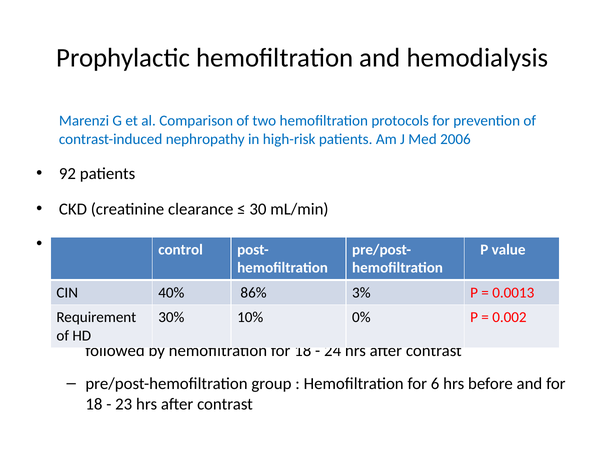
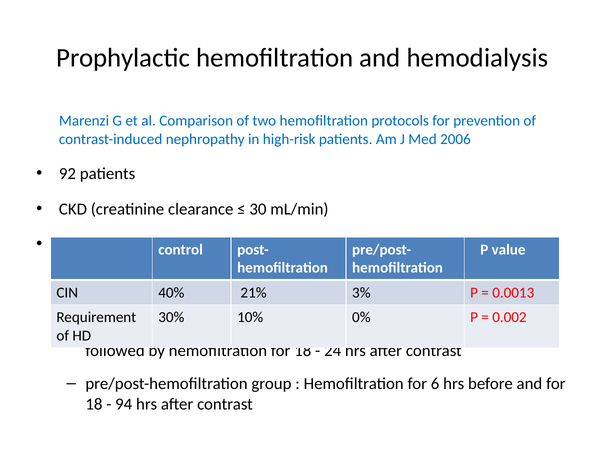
86%: 86% -> 21% (254, 292)
23: 23 -> 94 (124, 404)
